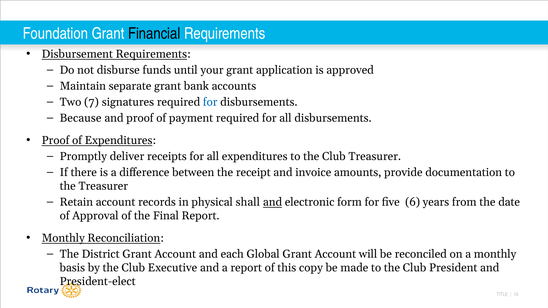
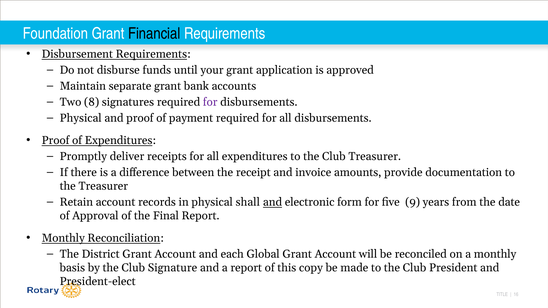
7: 7 -> 8 (92, 102)
for colour: blue -> purple (210, 102)
Because: Because -> Physical (81, 118)
6: 6 -> 9 (413, 202)
Executive: Executive -> Signature (173, 268)
